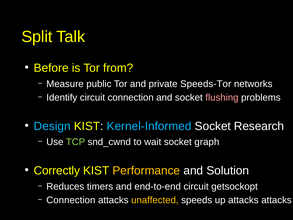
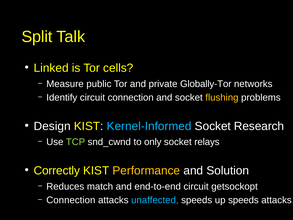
Before: Before -> Linked (51, 68)
from: from -> cells (118, 68)
Speeds-Tor: Speeds-Tor -> Globally-Tor (206, 84)
flushing colour: pink -> yellow (222, 98)
Design colour: light blue -> white (52, 126)
wait: wait -> only (153, 142)
graph: graph -> relays (207, 142)
timers: timers -> match (100, 186)
unaffected colour: yellow -> light blue (155, 200)
up attacks: attacks -> speeds (243, 200)
